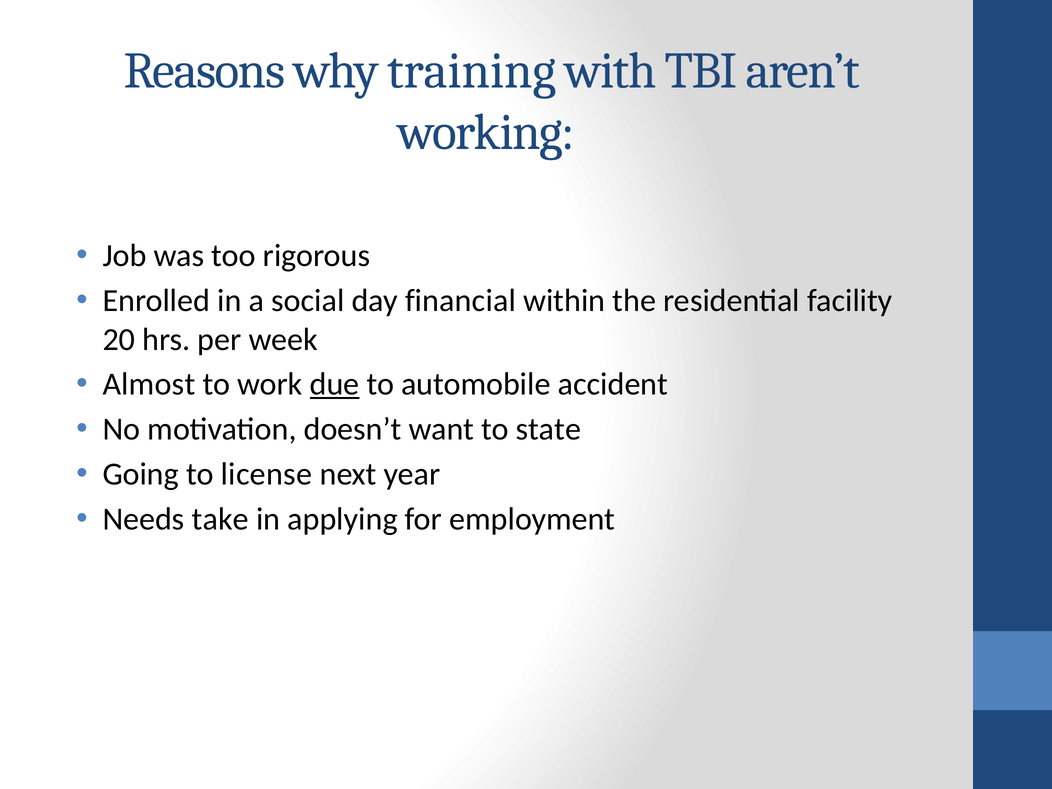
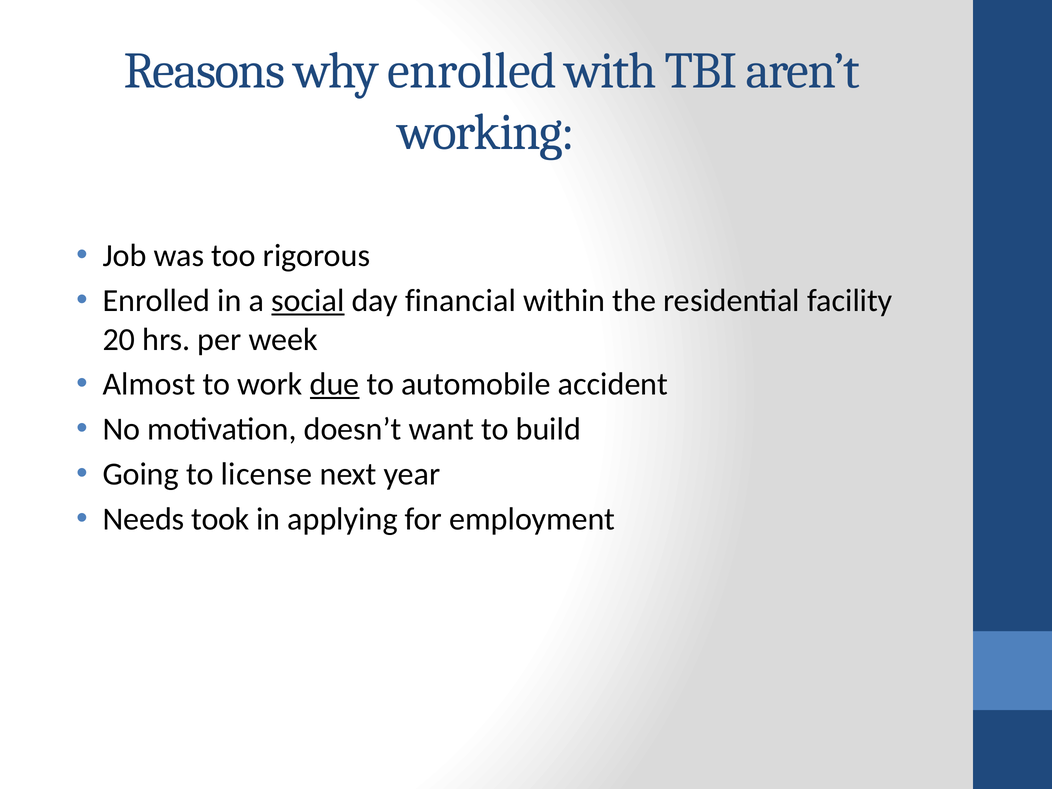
why training: training -> enrolled (472, 71)
social underline: none -> present (308, 301)
state: state -> build (548, 429)
take: take -> took (220, 519)
